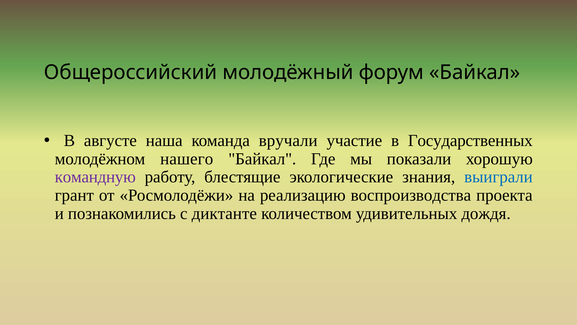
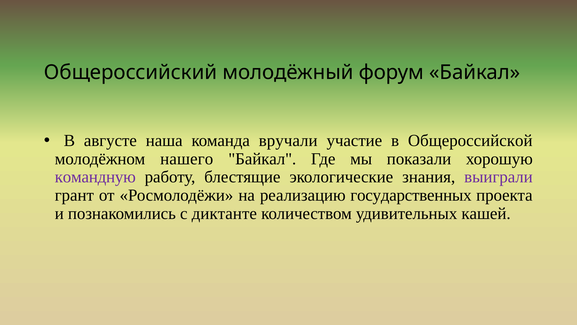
Государственных: Государственных -> Общероссийской (470, 141)
выиграли colour: blue -> purple (498, 177)
воспроизводства: воспроизводства -> государственных (411, 195)
дождя: дождя -> кашей (486, 213)
